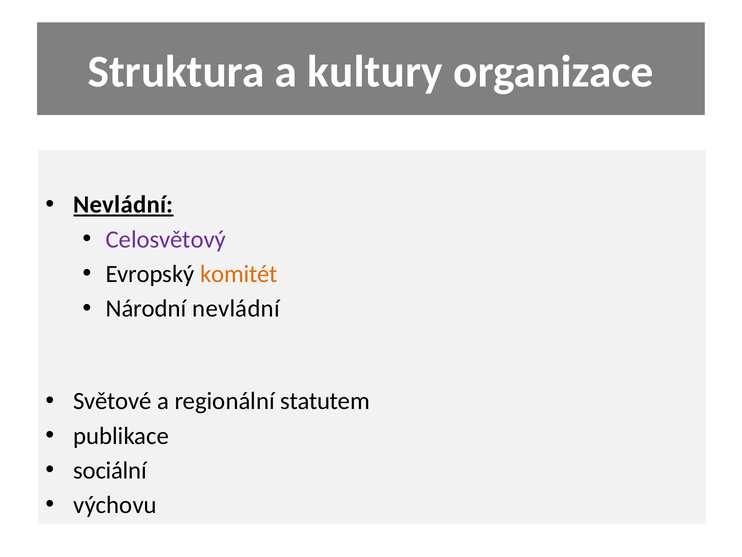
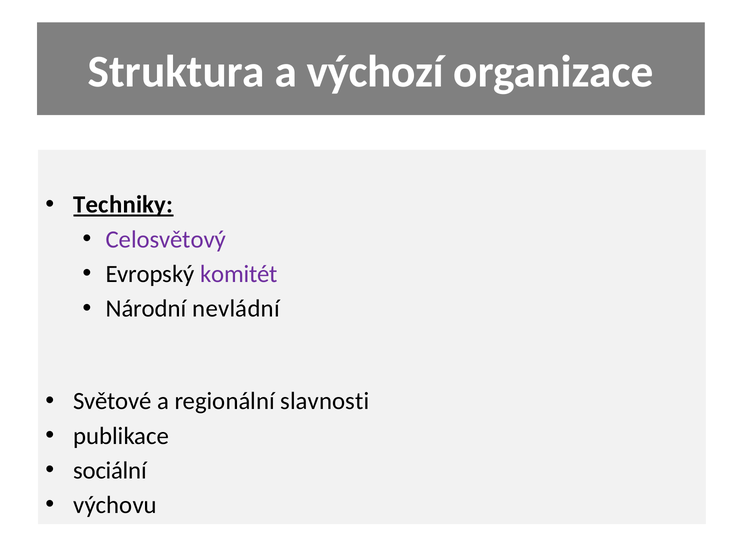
kultury: kultury -> výchozí (375, 72)
Nevládní: Nevládní -> Techniky (123, 205)
komitét colour: orange -> purple (239, 274)
statutem: statutem -> slavnosti (325, 401)
